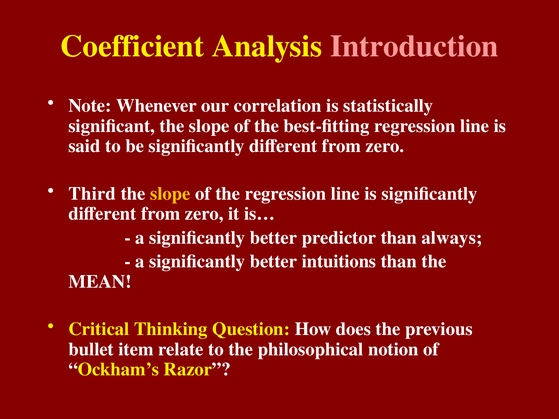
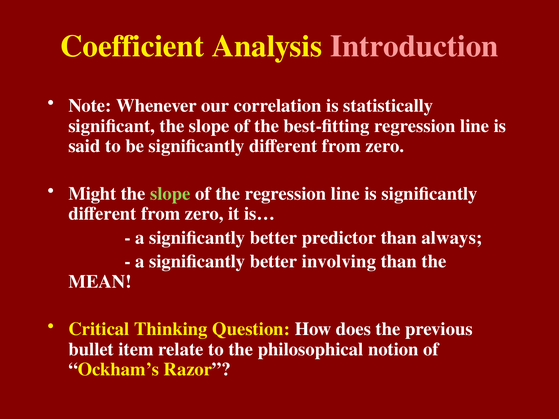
Third: Third -> Might (92, 194)
slope colour: yellow -> light green (170, 194)
intuitions: intuitions -> involving (339, 262)
